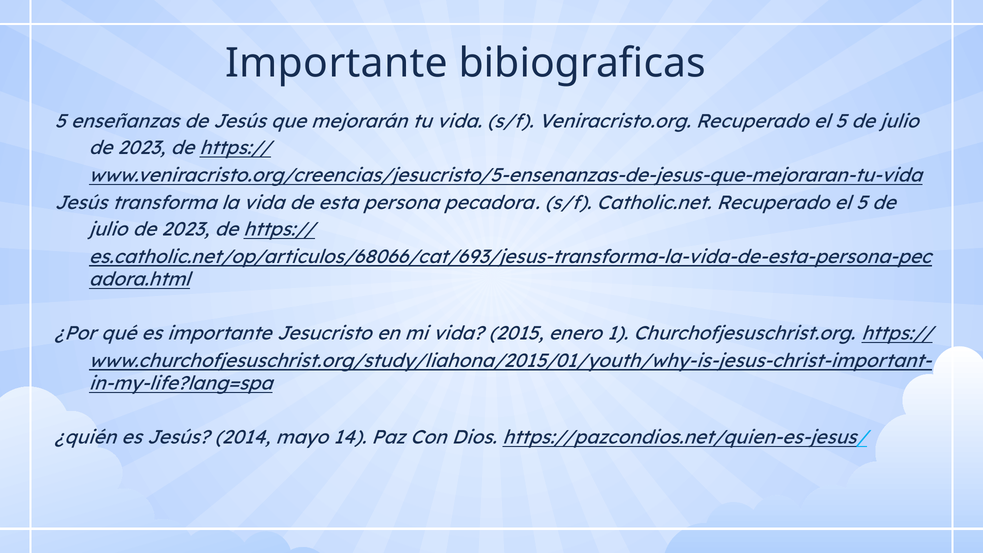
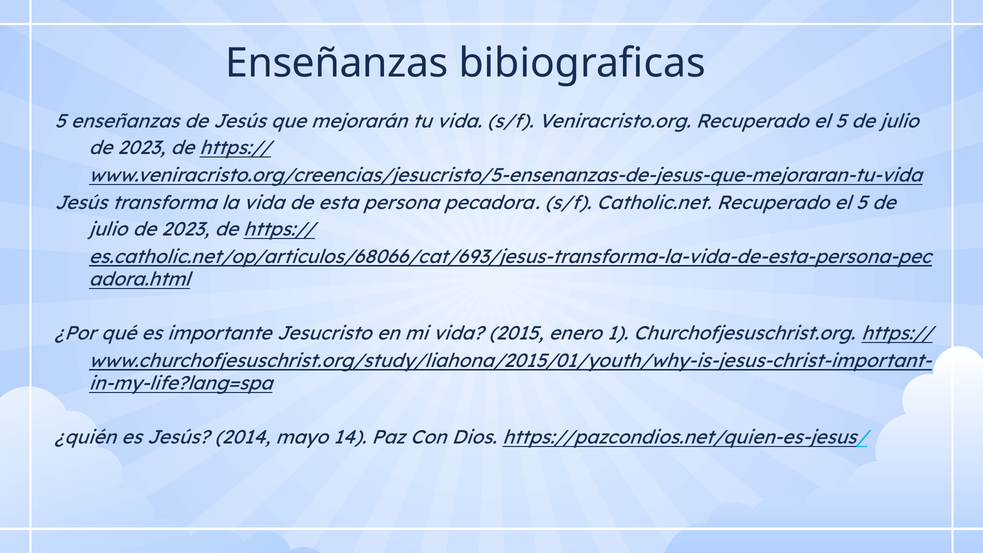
Importante: Importante -> Enseñanzas (337, 63)
